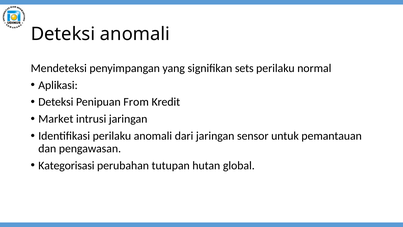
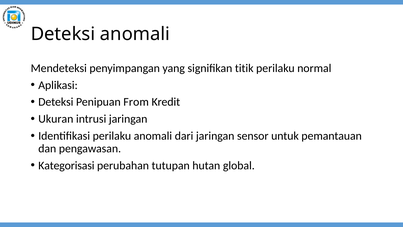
sets: sets -> titik (244, 68)
Market: Market -> Ukuran (56, 119)
